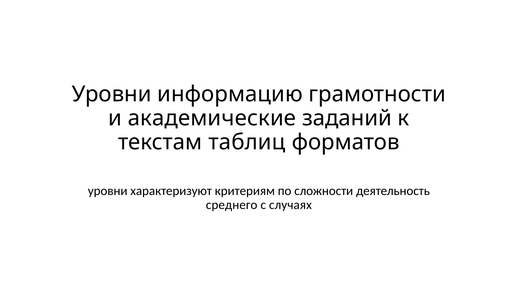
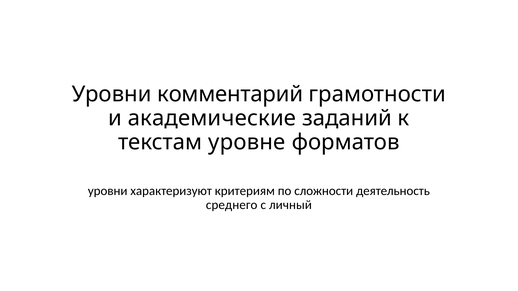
информацию: информацию -> комментарий (230, 94)
таблиц: таблиц -> уровне (247, 142)
случаях: случаях -> личный (290, 205)
